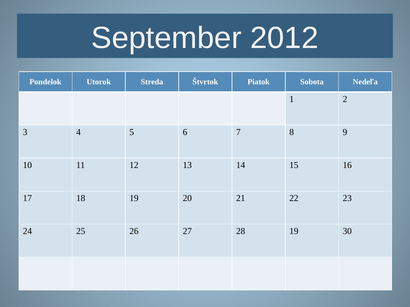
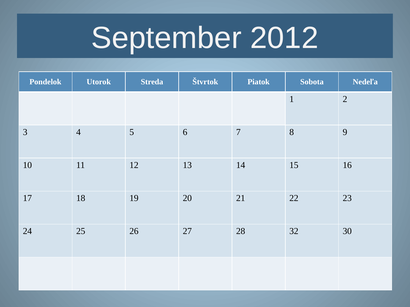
28 19: 19 -> 32 (294, 232)
